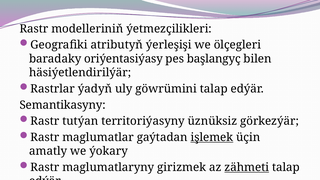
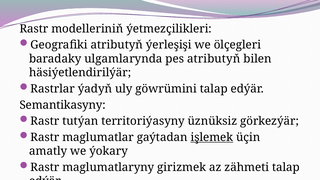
oriýentasiýasy: oriýentasiýasy -> ulgamlarynda (123, 59)
pes başlangyç: başlangyç -> atributyň (214, 59)
zähmeti underline: present -> none (247, 167)
